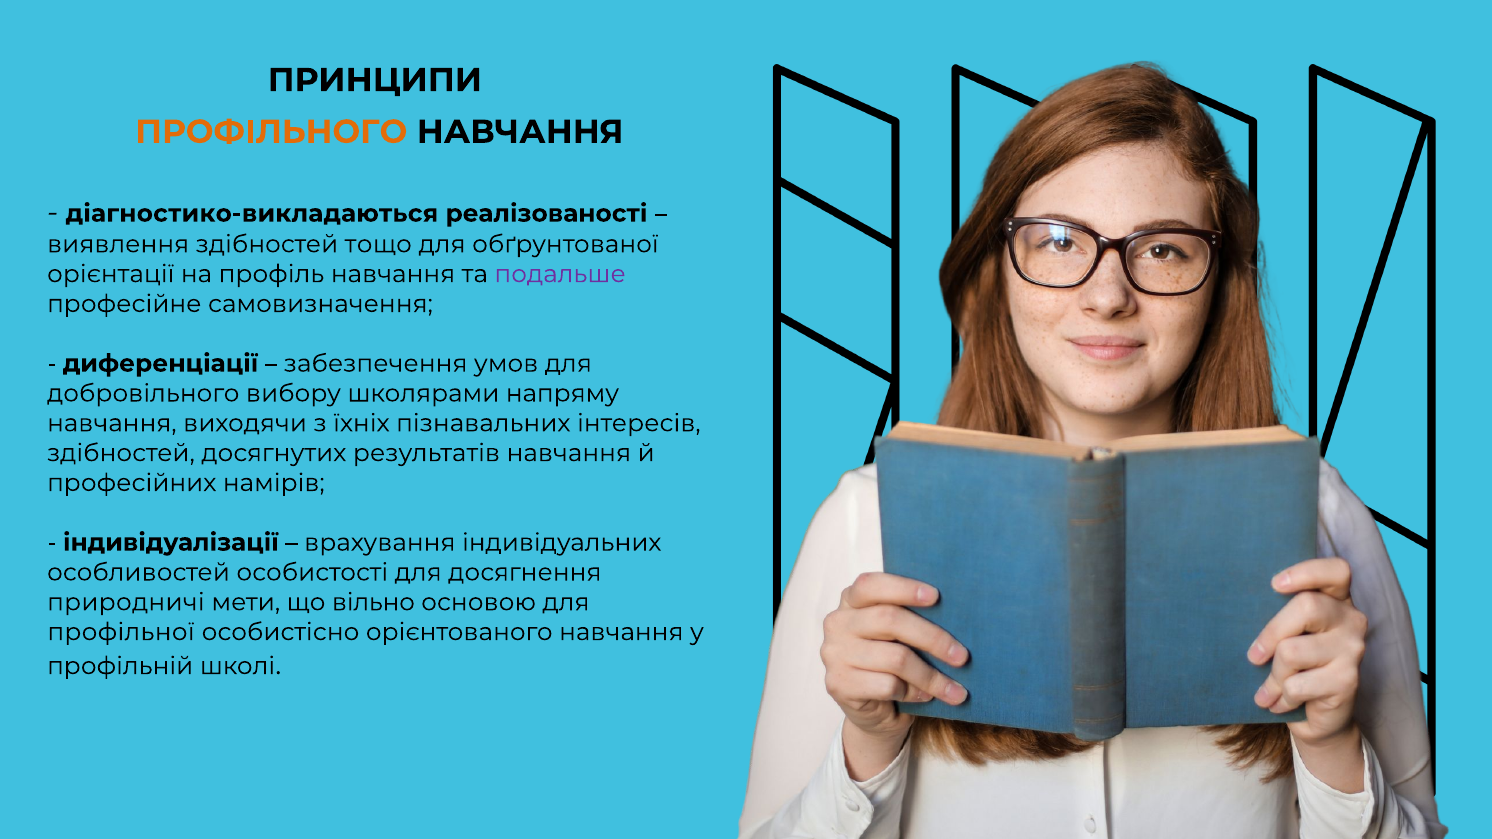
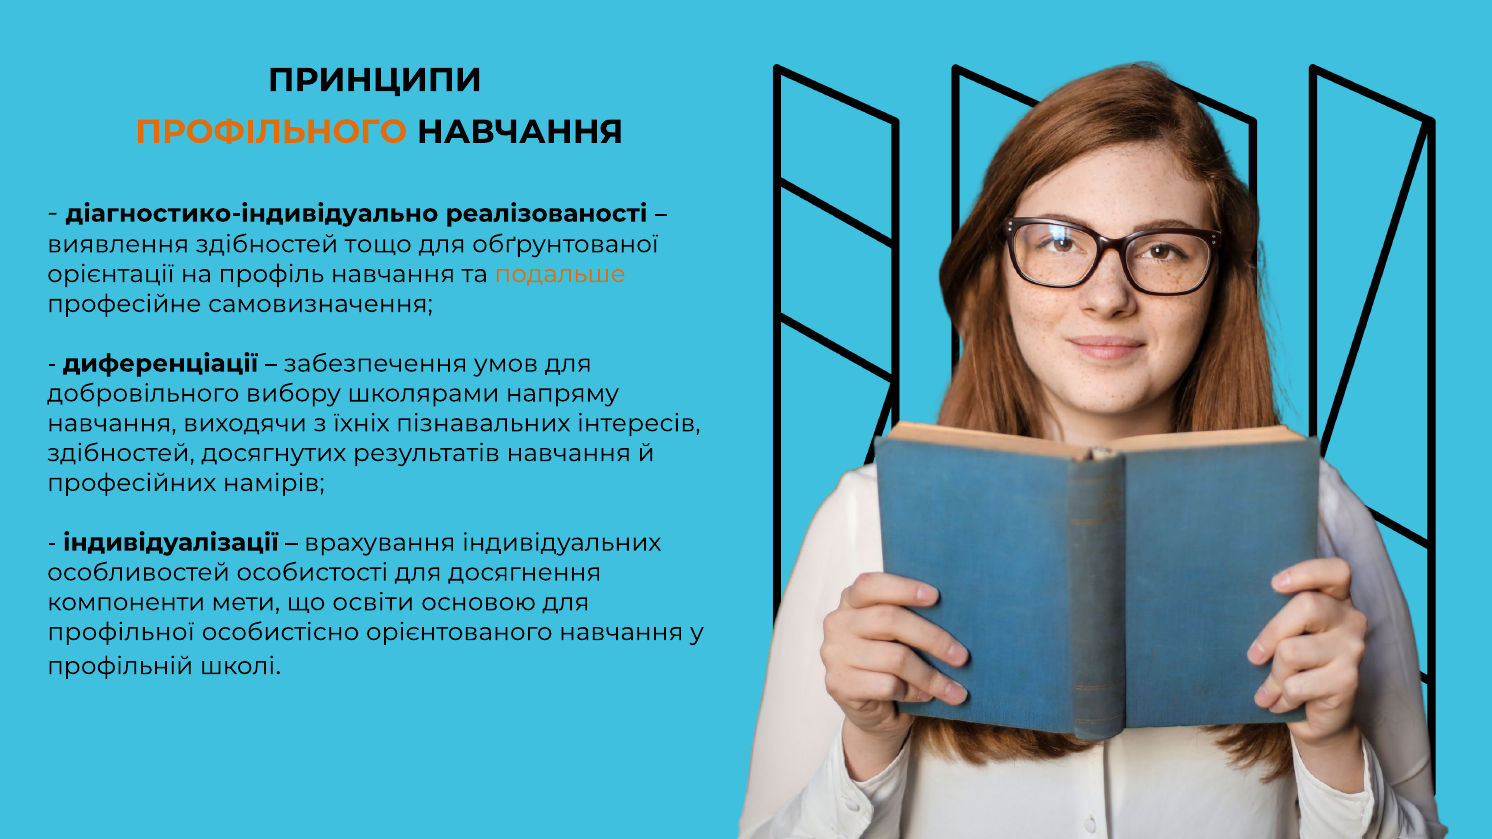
діагностико-викладаються: діагностико-викладаються -> діагностико-індивідуально (252, 214)
подальше colour: purple -> orange (560, 274)
природничі: природничі -> компоненти (126, 602)
вільно: вільно -> освіти (373, 602)
